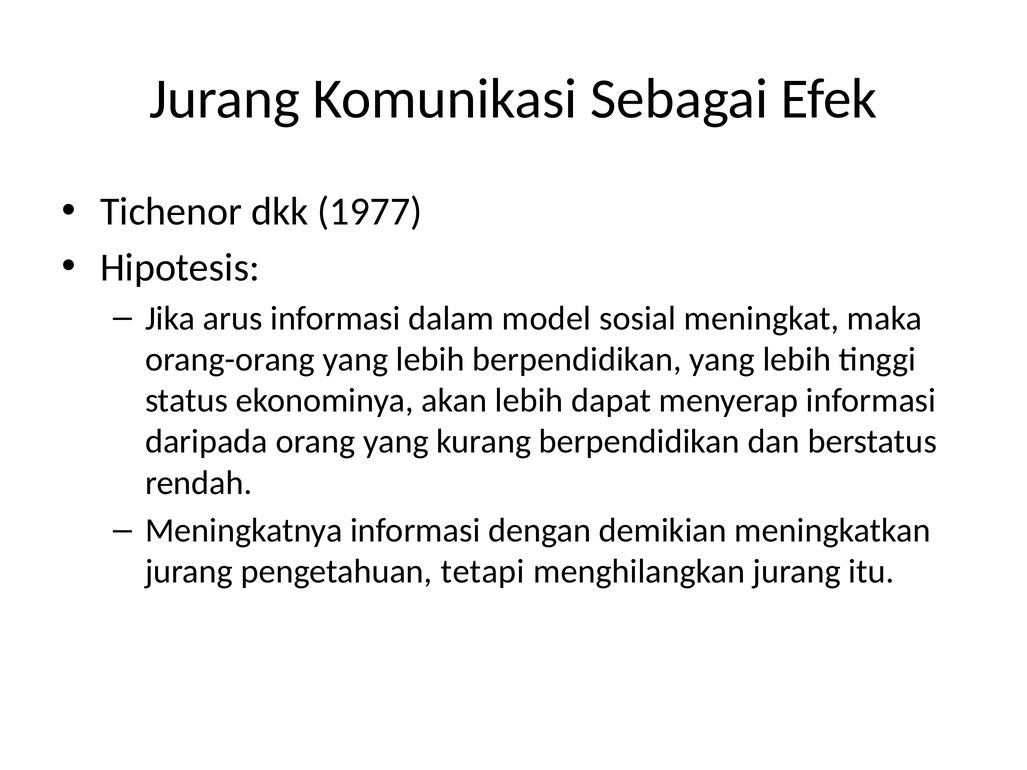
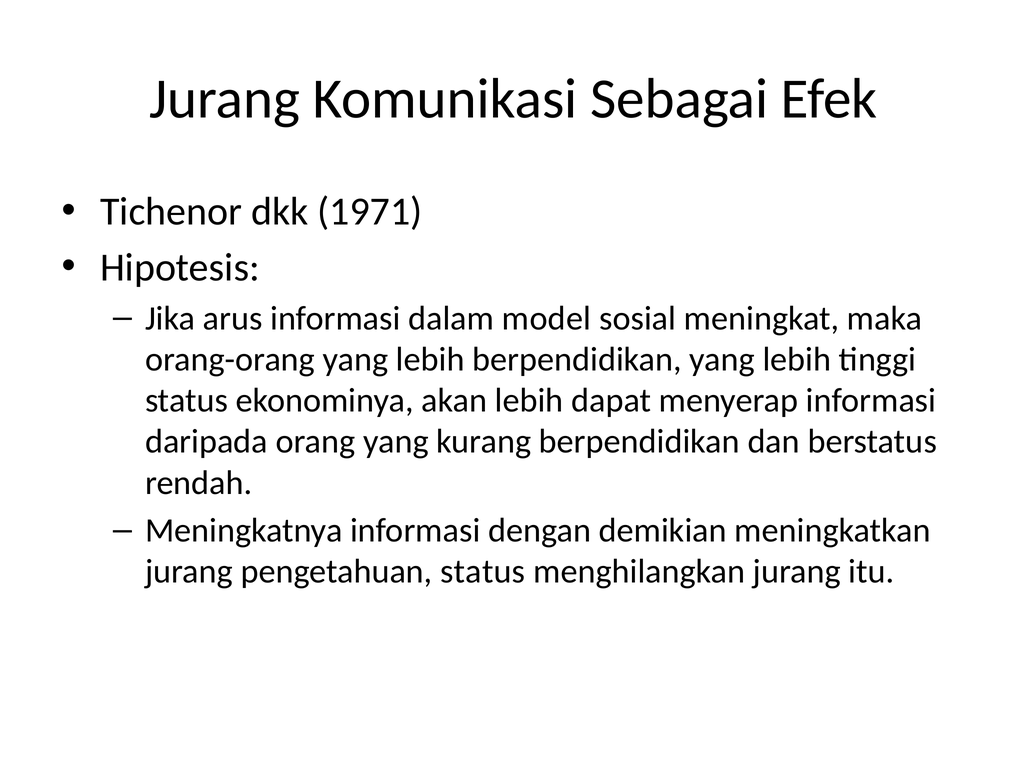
1977: 1977 -> 1971 (370, 212)
pengetahuan tetapi: tetapi -> status (483, 572)
